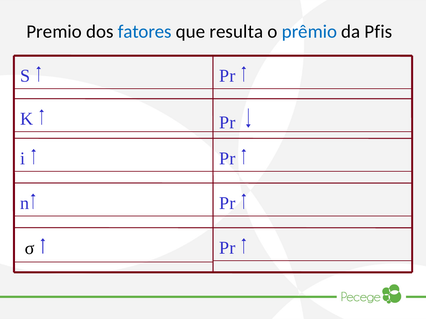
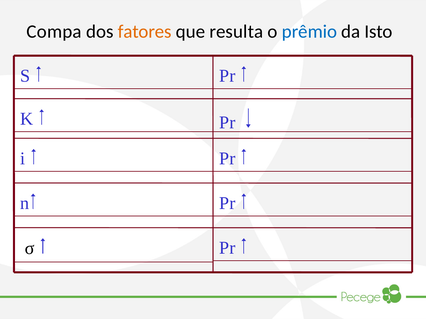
Premio: Premio -> Compa (54, 32)
fatores colour: blue -> orange (145, 32)
Pfis: Pfis -> Isto (379, 32)
